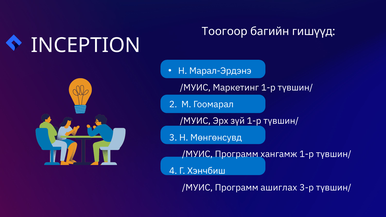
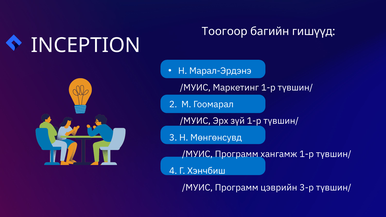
ашиглах: ашиглах -> цэврийн (279, 188)
